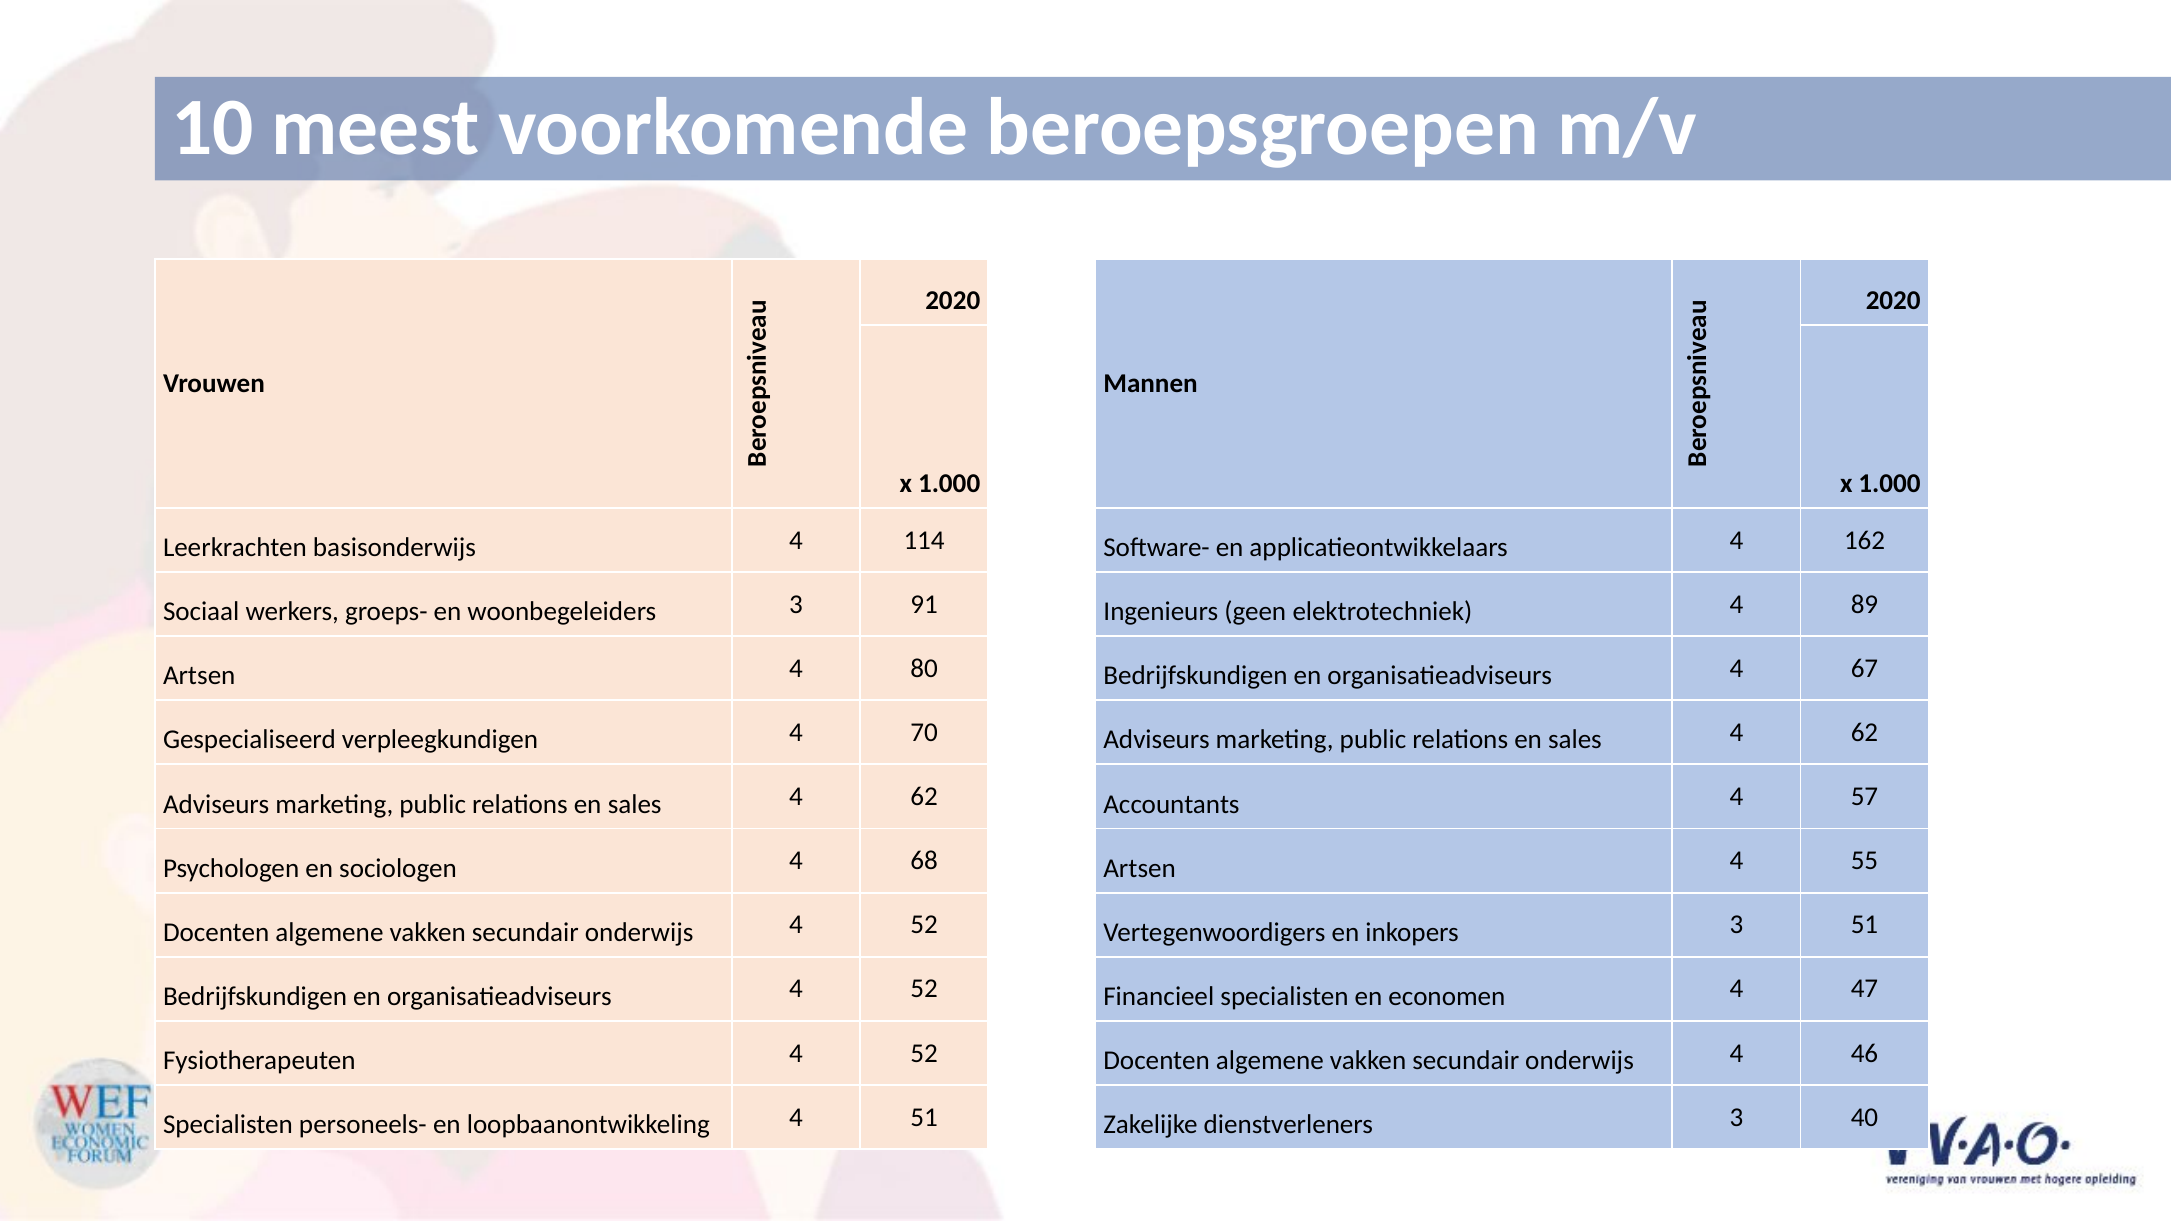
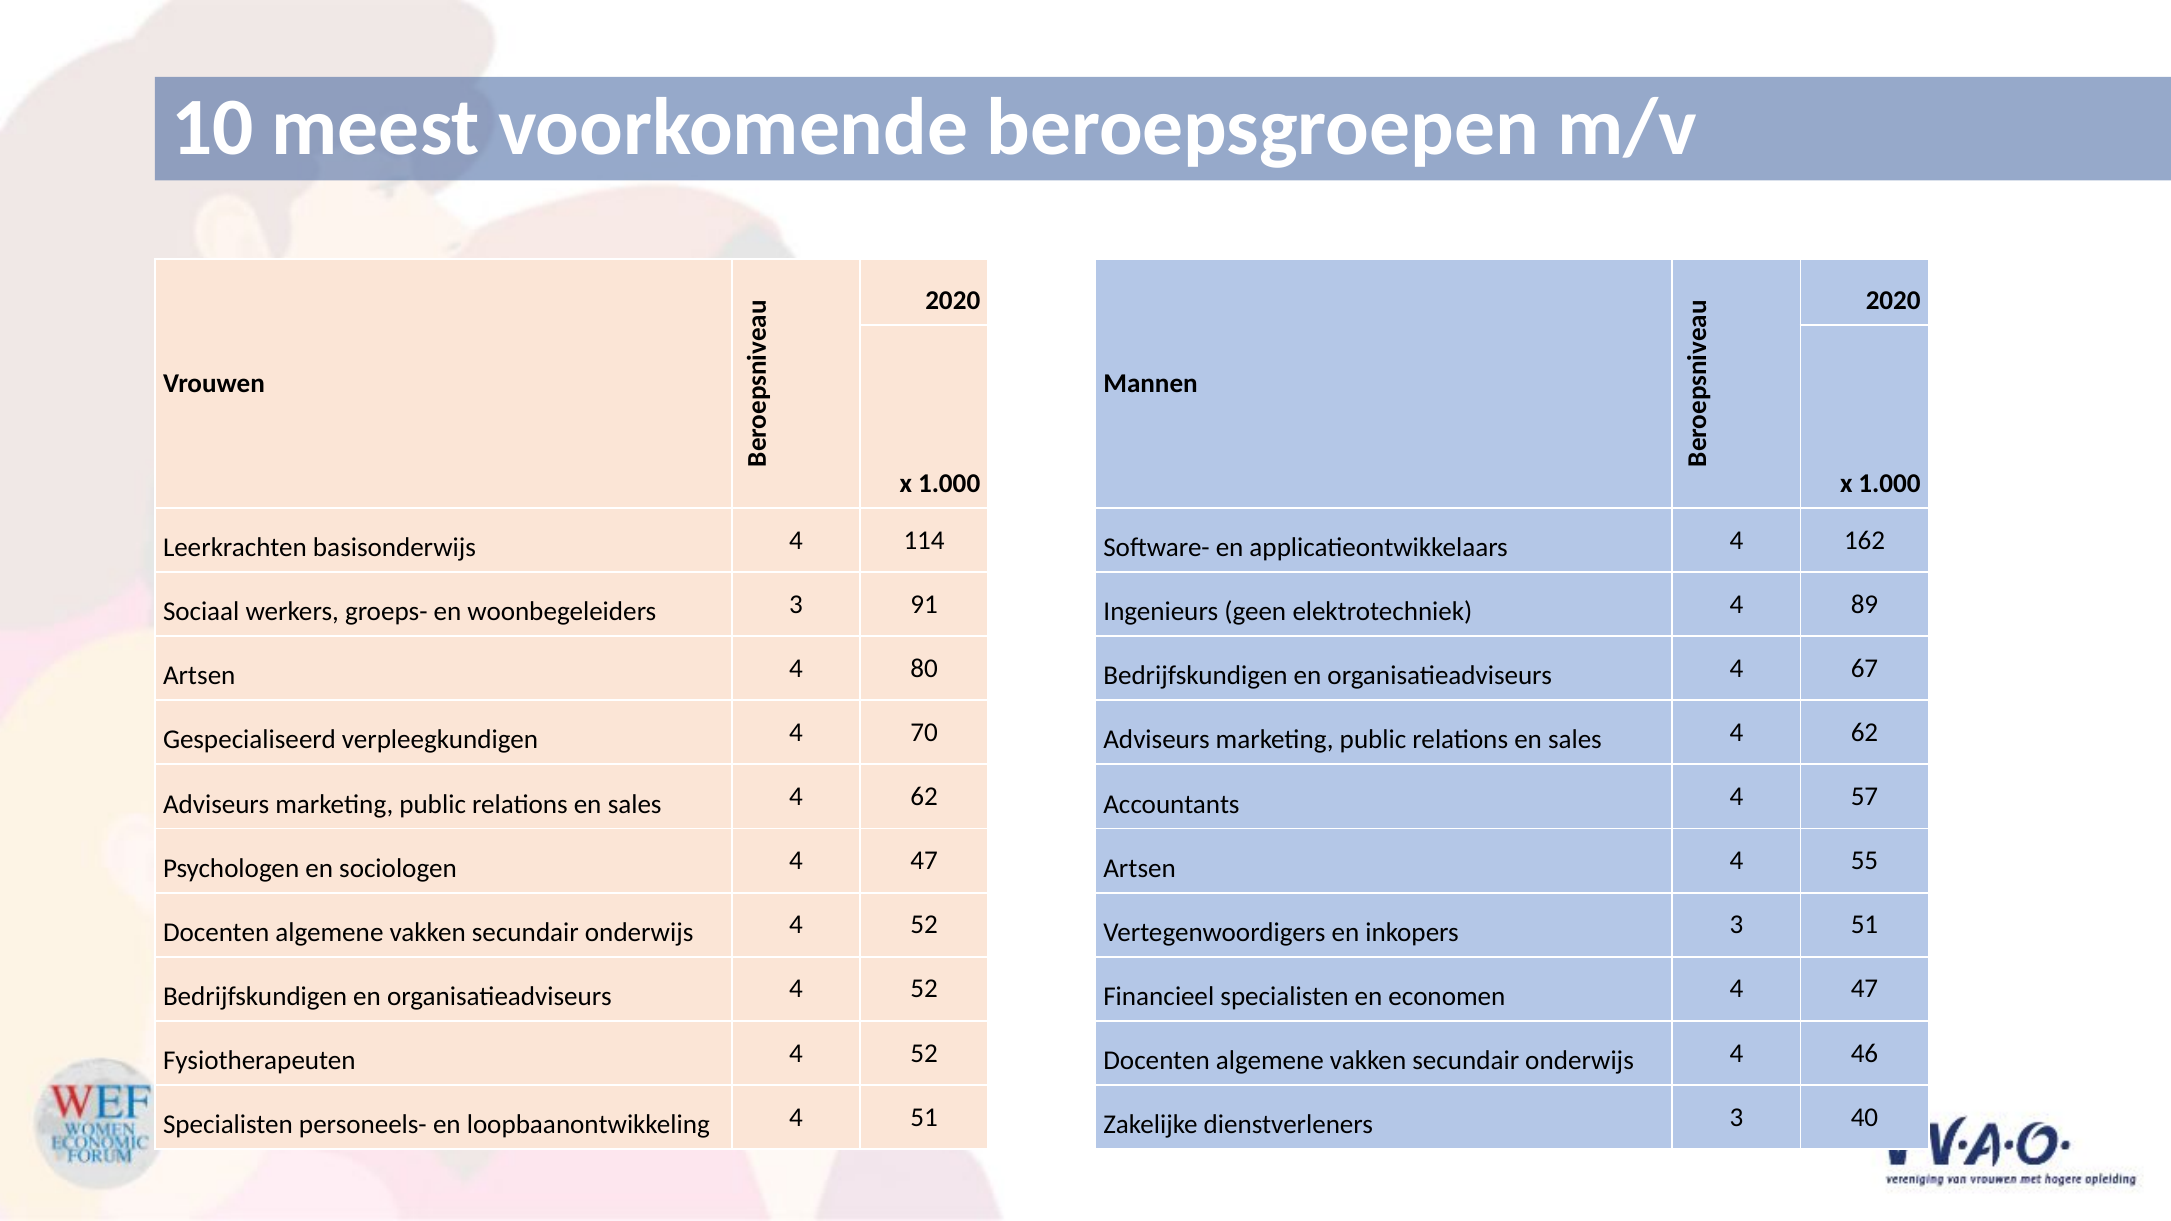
sociologen 4 68: 68 -> 47 (924, 861)
